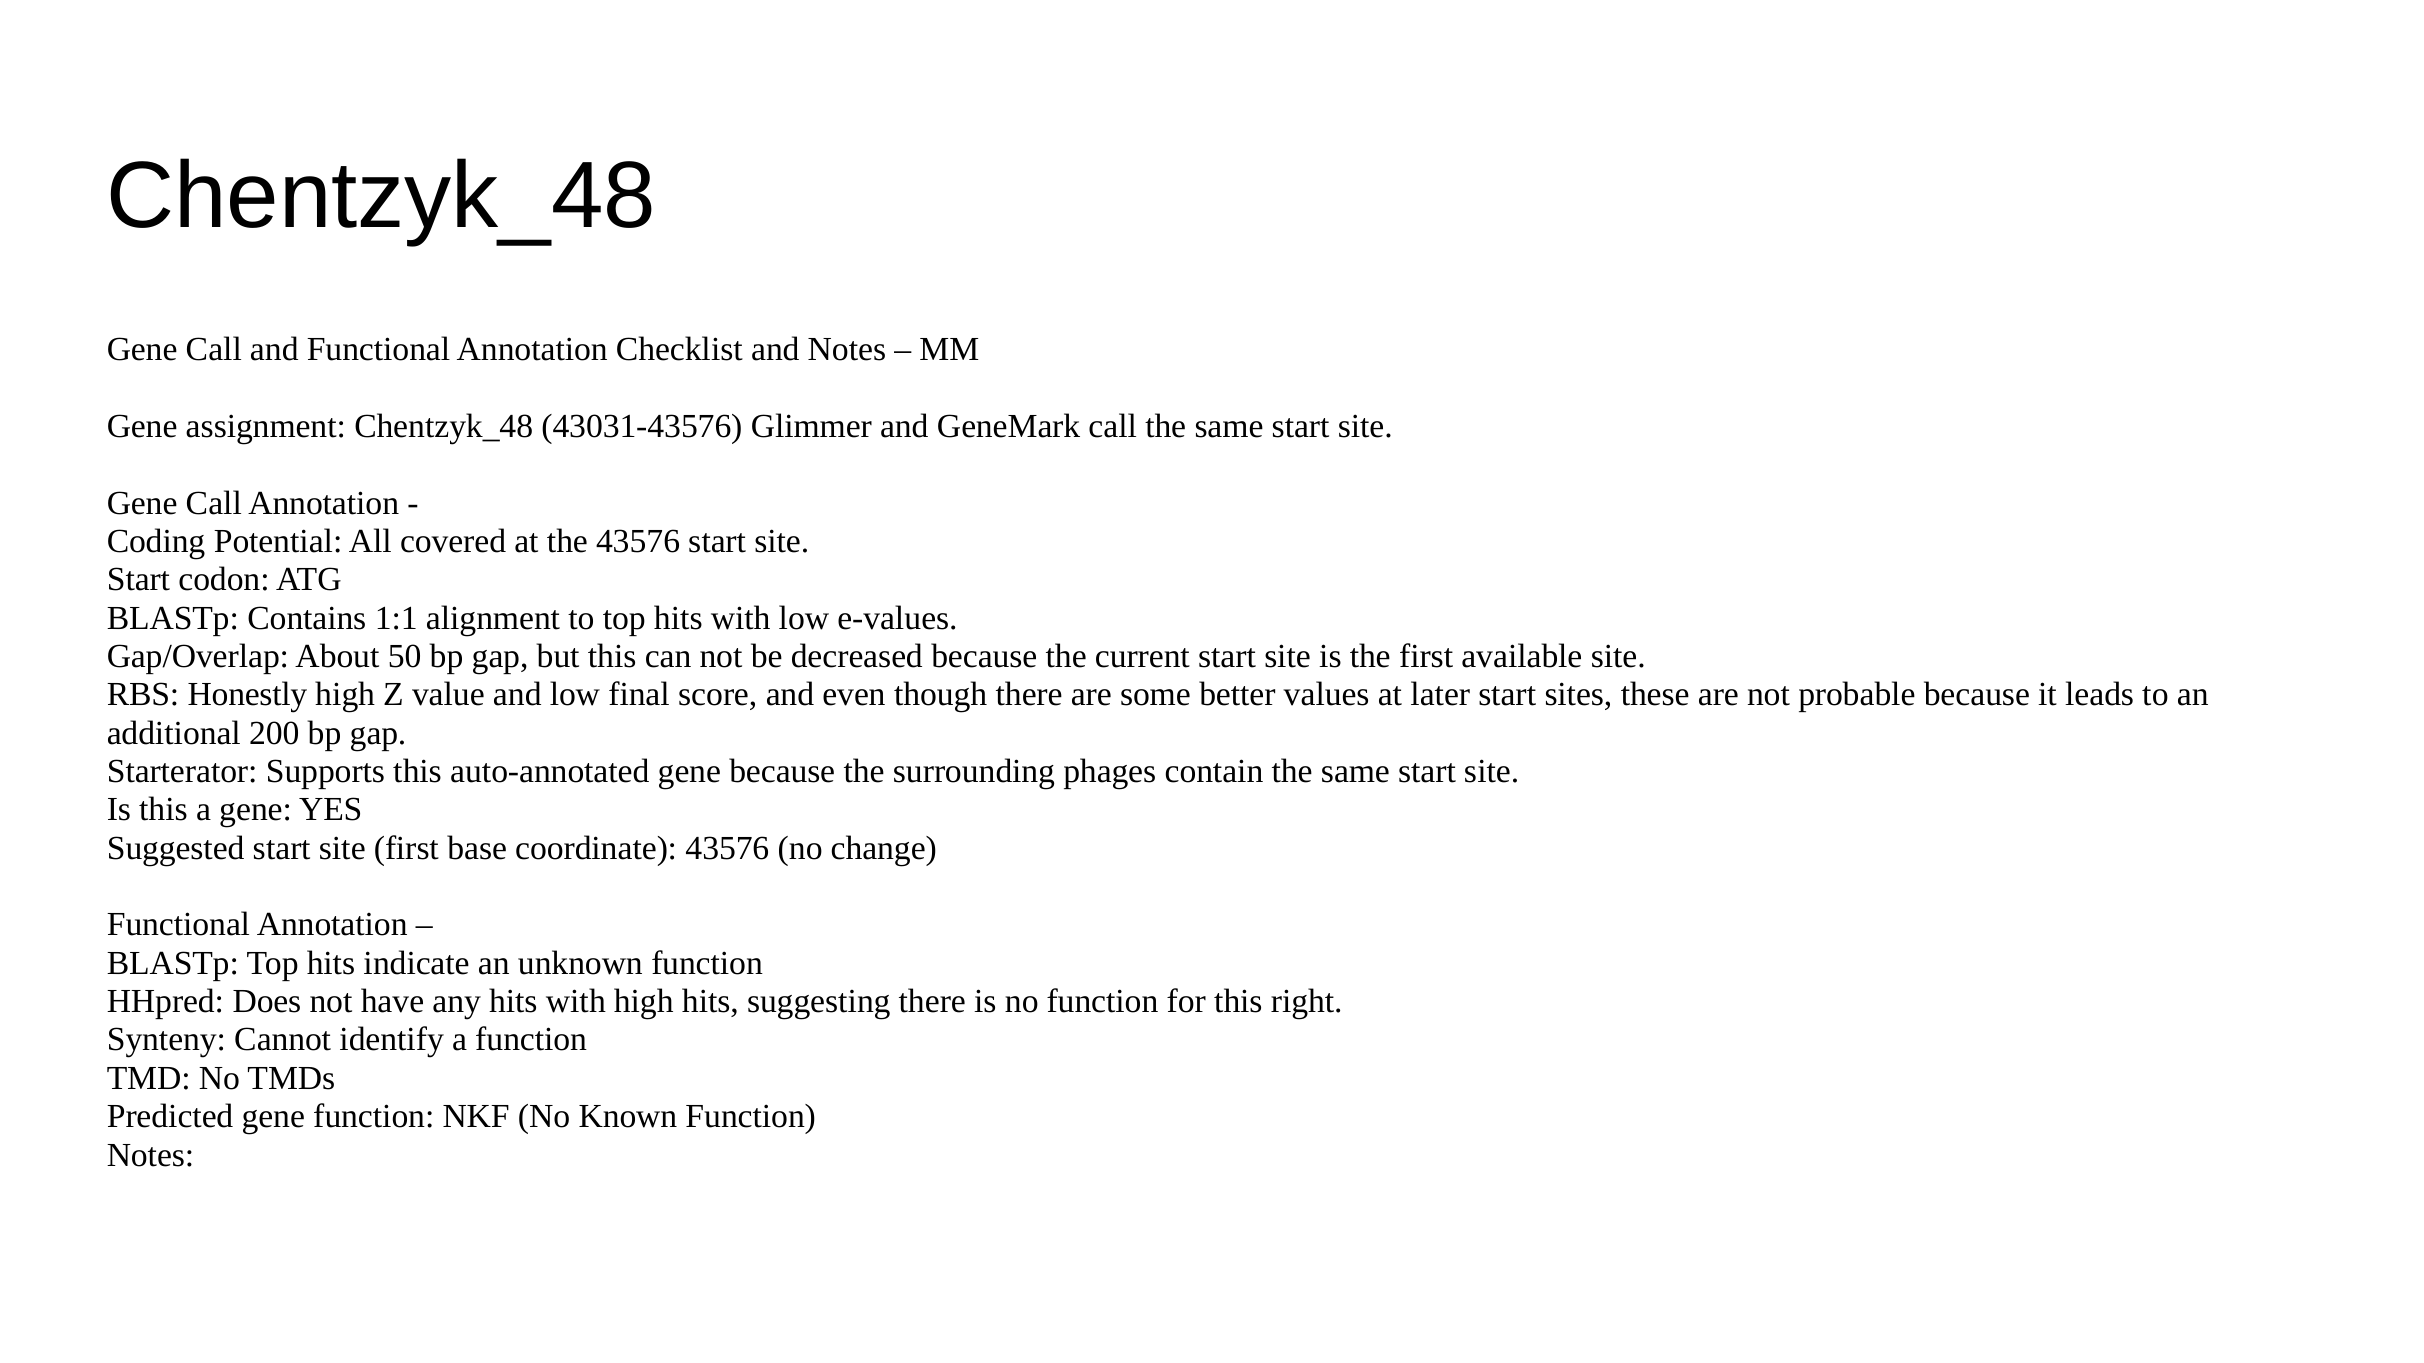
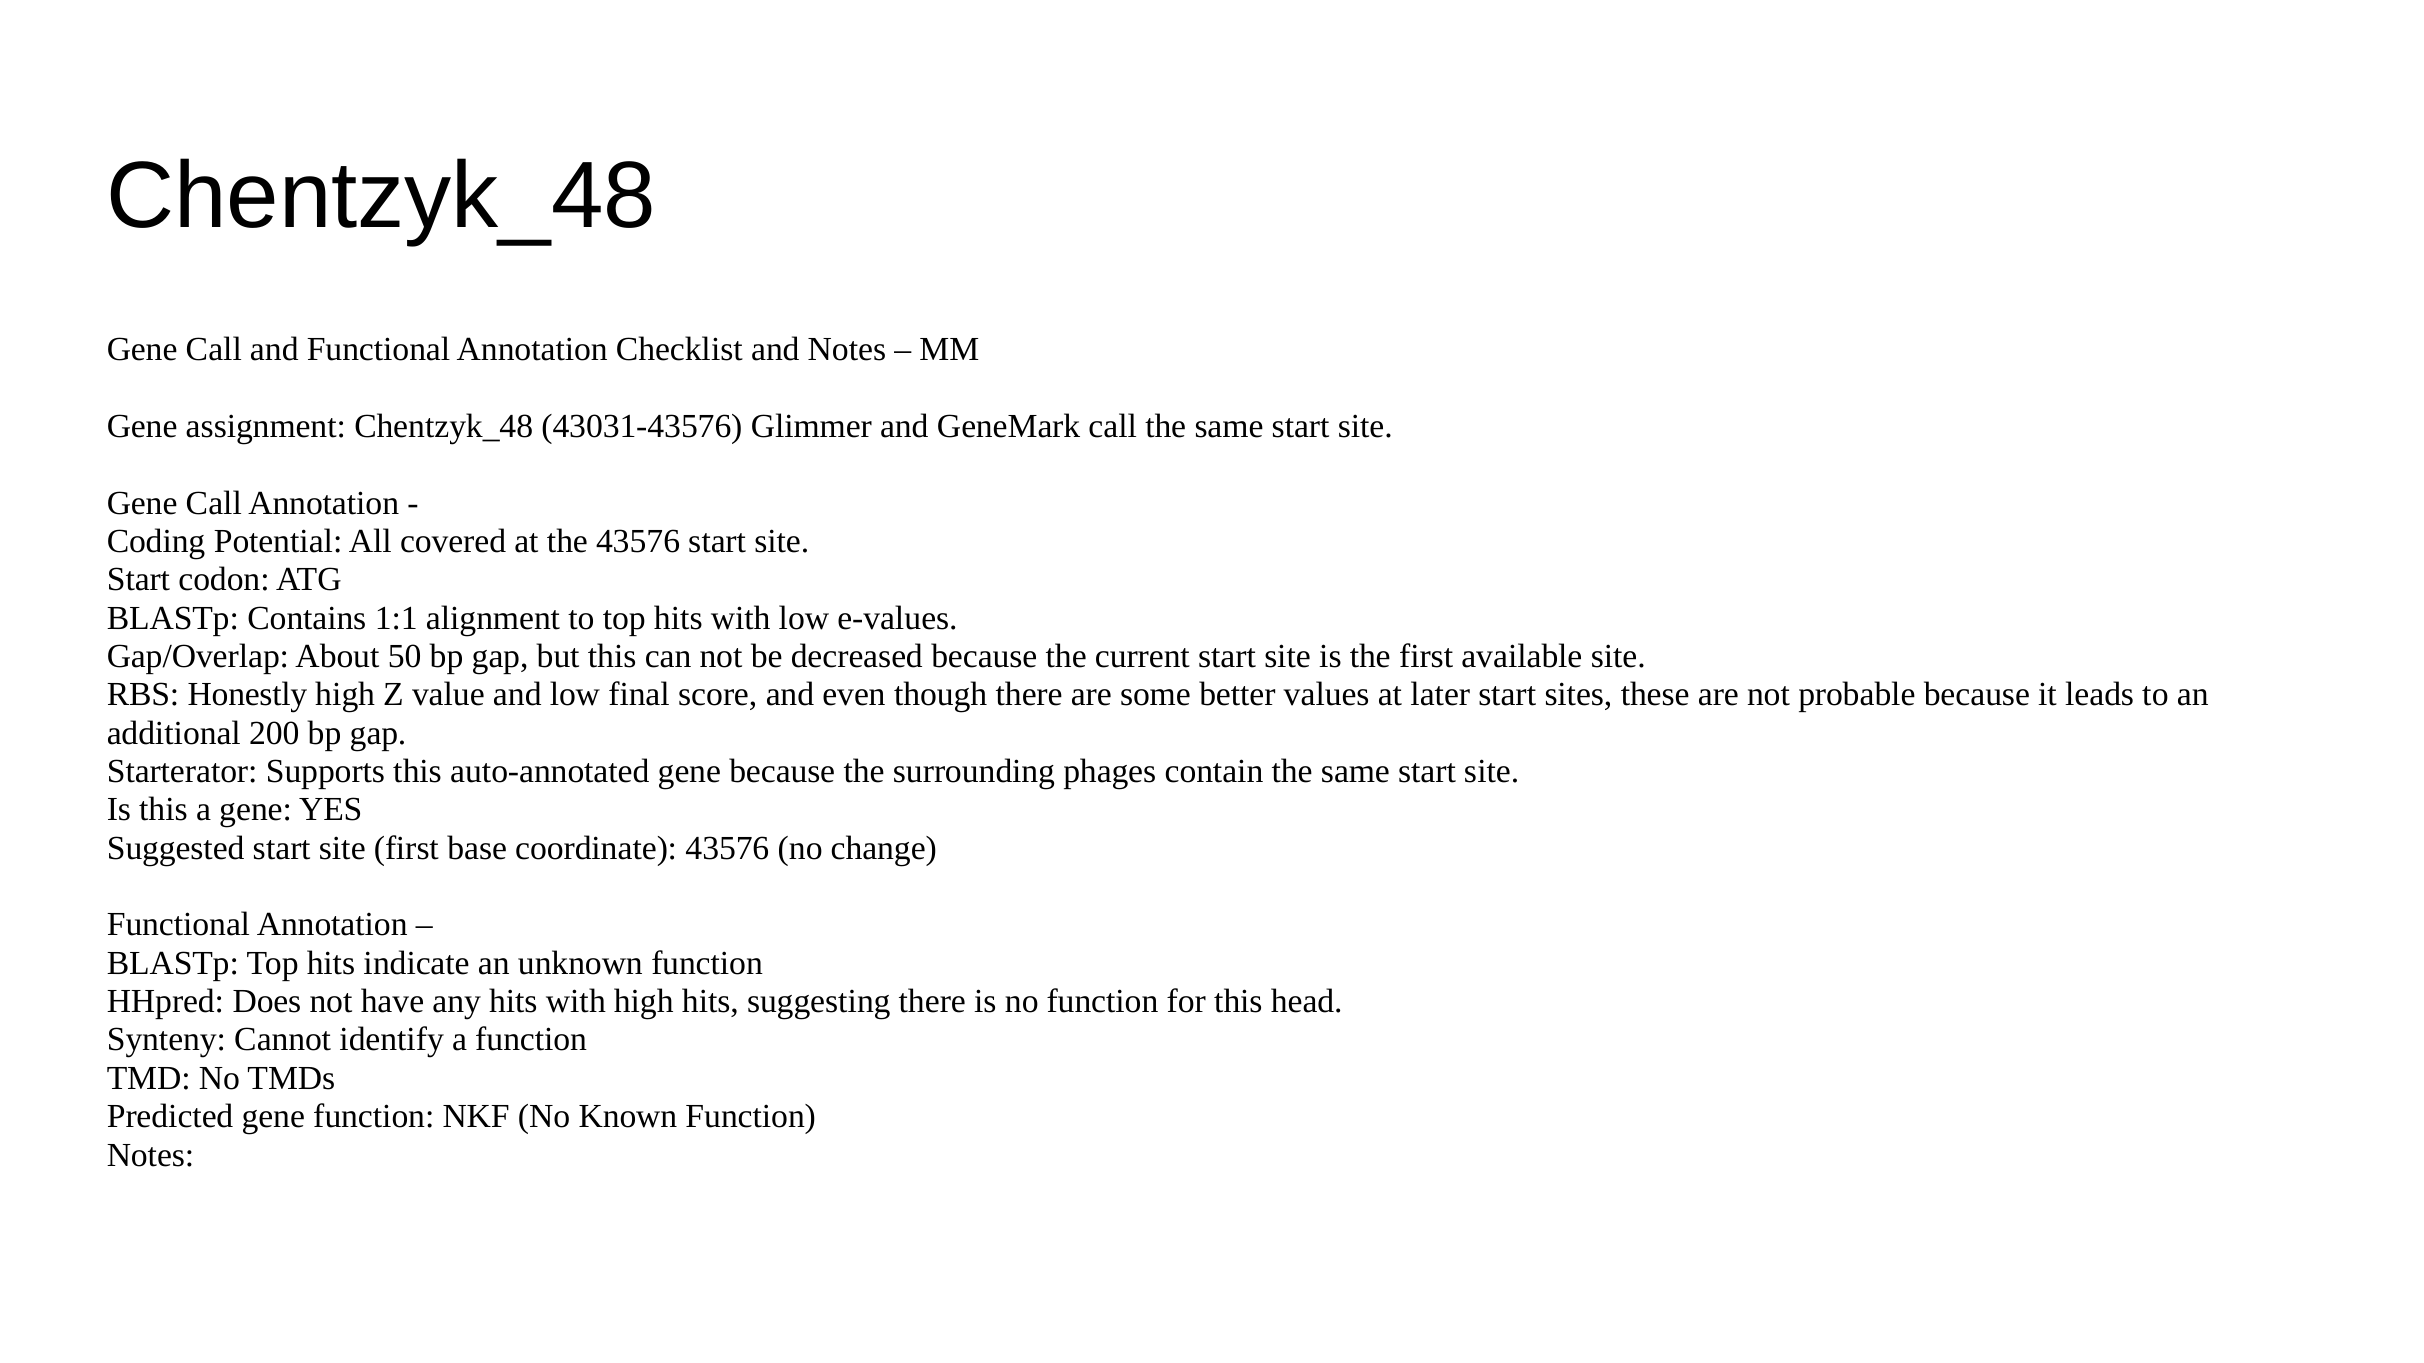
right: right -> head (1307, 1002)
